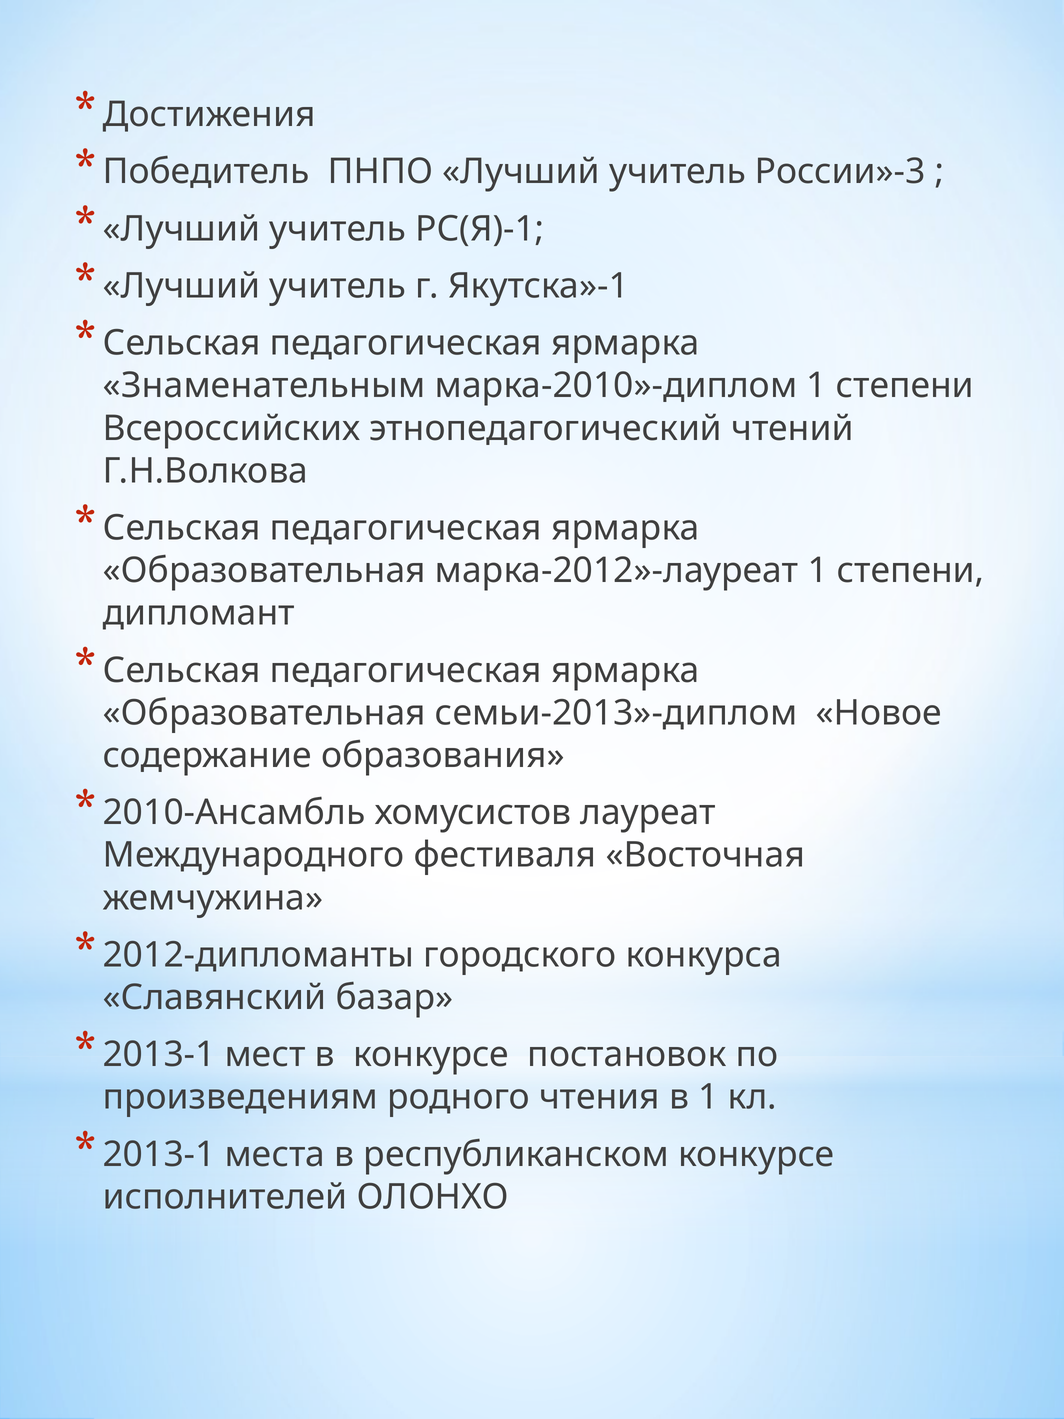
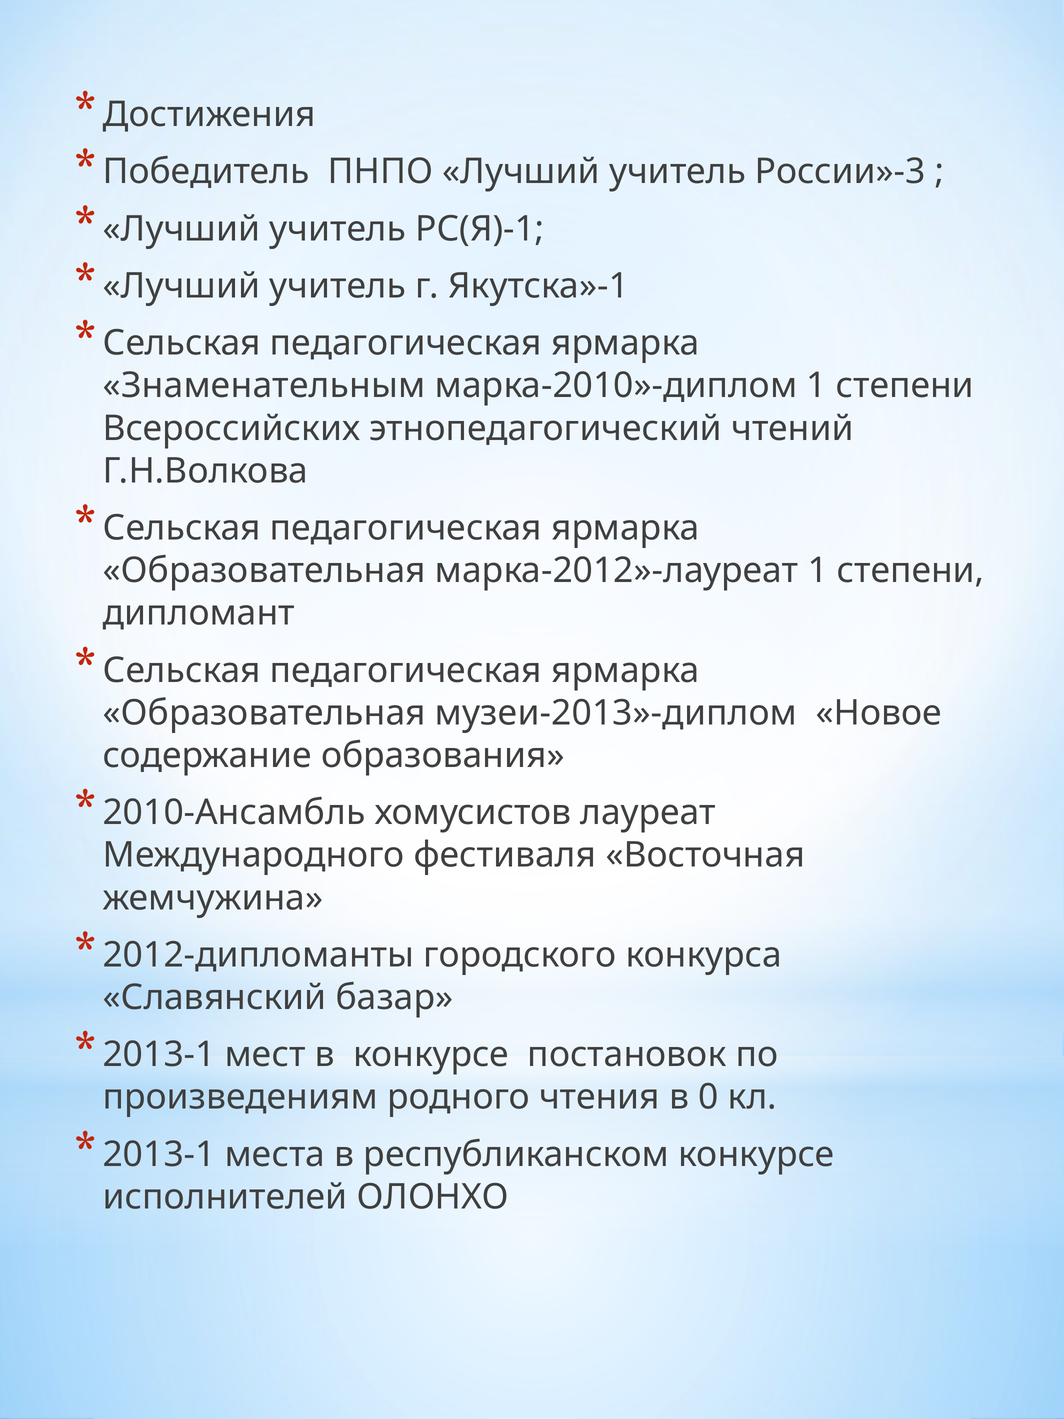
семьи-2013»-диплом: семьи-2013»-диплом -> музеи-2013»-диплом (616, 713)
в 1: 1 -> 0 (708, 1097)
